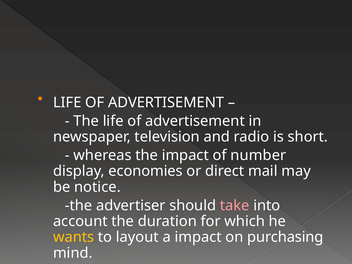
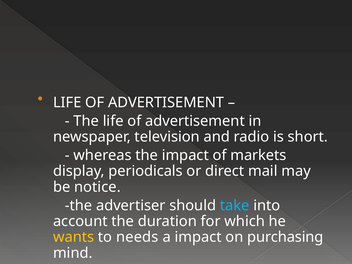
number: number -> markets (258, 155)
economies: economies -> periodicals (146, 171)
take colour: pink -> light blue (235, 205)
layout: layout -> needs (137, 237)
